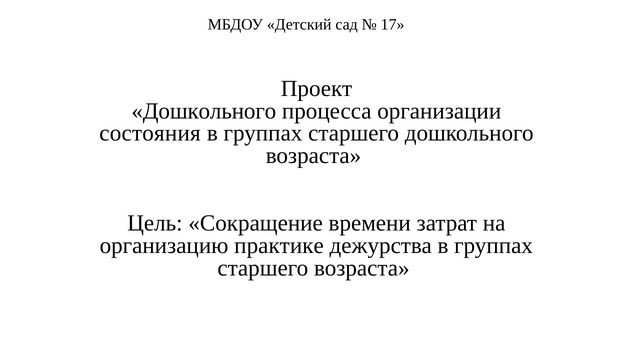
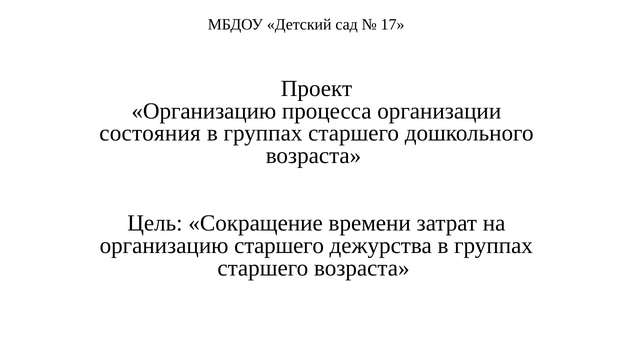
Дошкольного: Дошкольного -> Организацию (204, 111)
организацию практике: практике -> старшего (279, 246)
